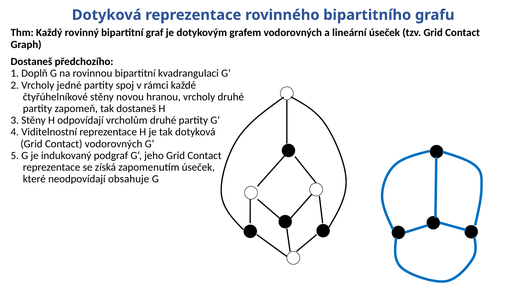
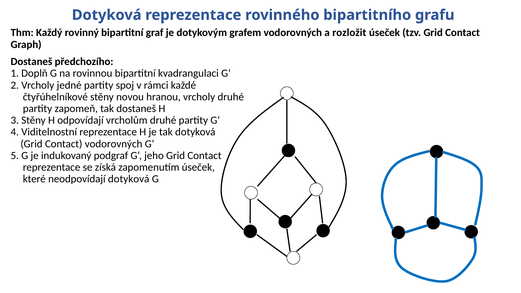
lineární: lineární -> rozložit (349, 33)
neodpovídají obsahuje: obsahuje -> dotyková (129, 179)
